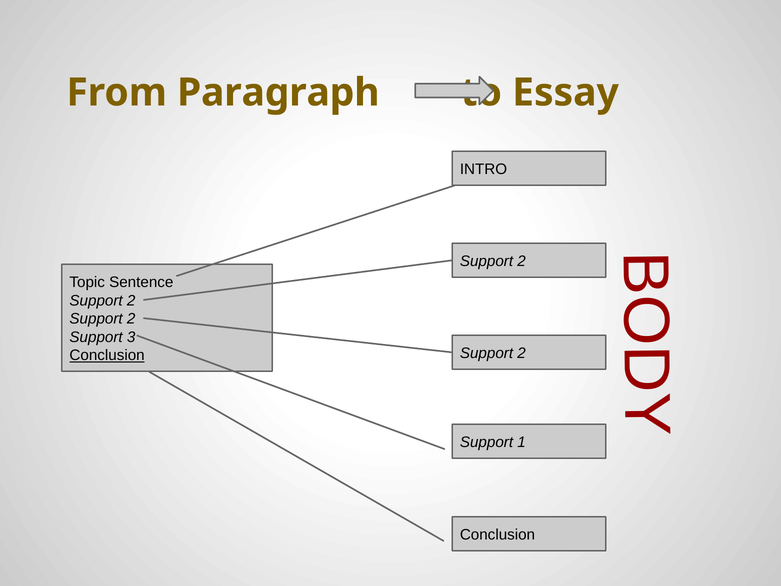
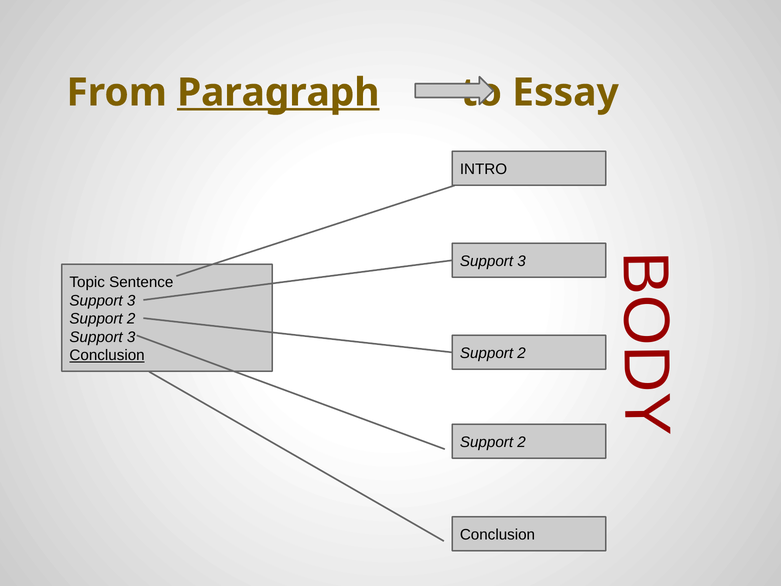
Paragraph underline: none -> present (278, 93)
2: 2 -> 3 (522, 261)
2: 2 -> 3 (131, 300)
1: 1 -> 2 (522, 442)
